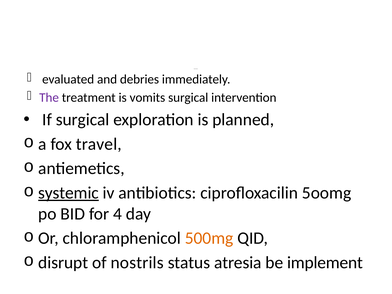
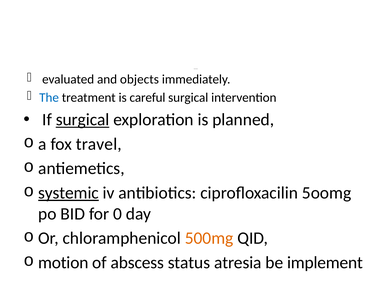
debries: debries -> objects (139, 79)
The colour: purple -> blue (49, 98)
vomits: vomits -> careful (147, 98)
surgical underline: none -> present (83, 120)
4: 4 -> 0 (118, 214)
disrupt: disrupt -> motion (63, 263)
nostrils: nostrils -> abscess (137, 263)
